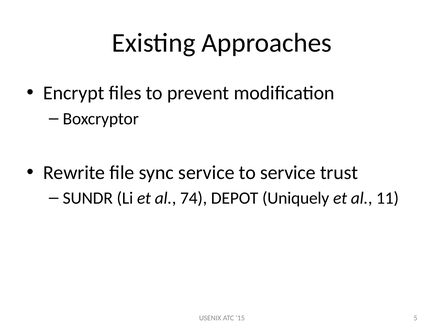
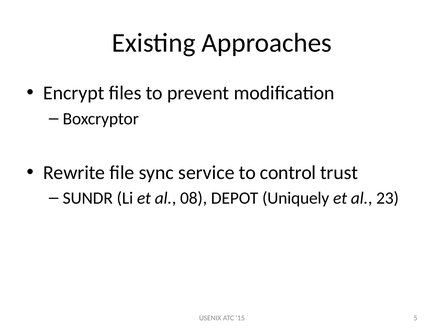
to service: service -> control (288, 173)
74: 74 -> 08 (194, 198)
11: 11 -> 23 (388, 198)
